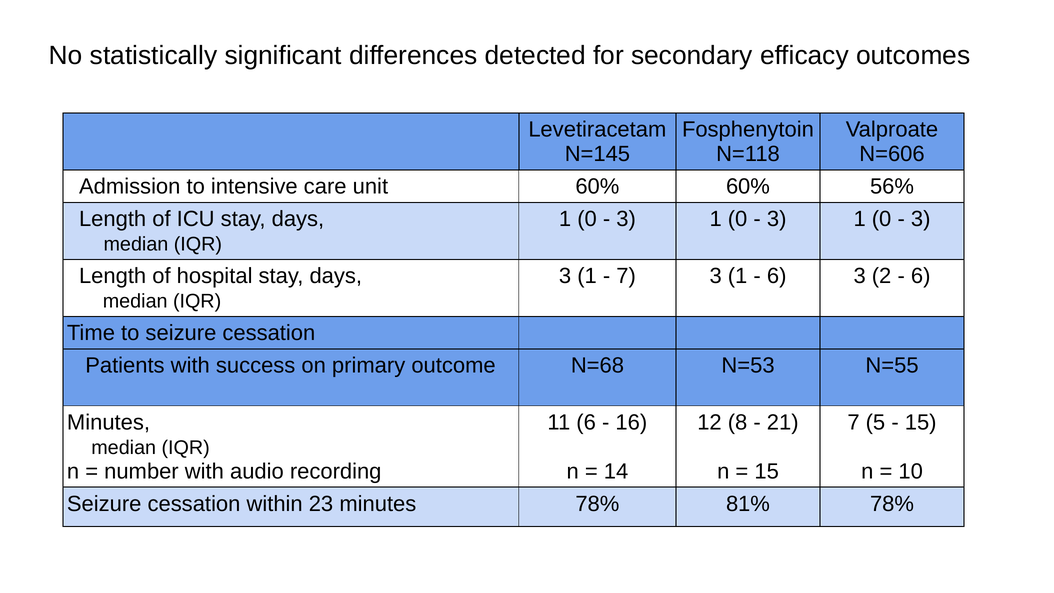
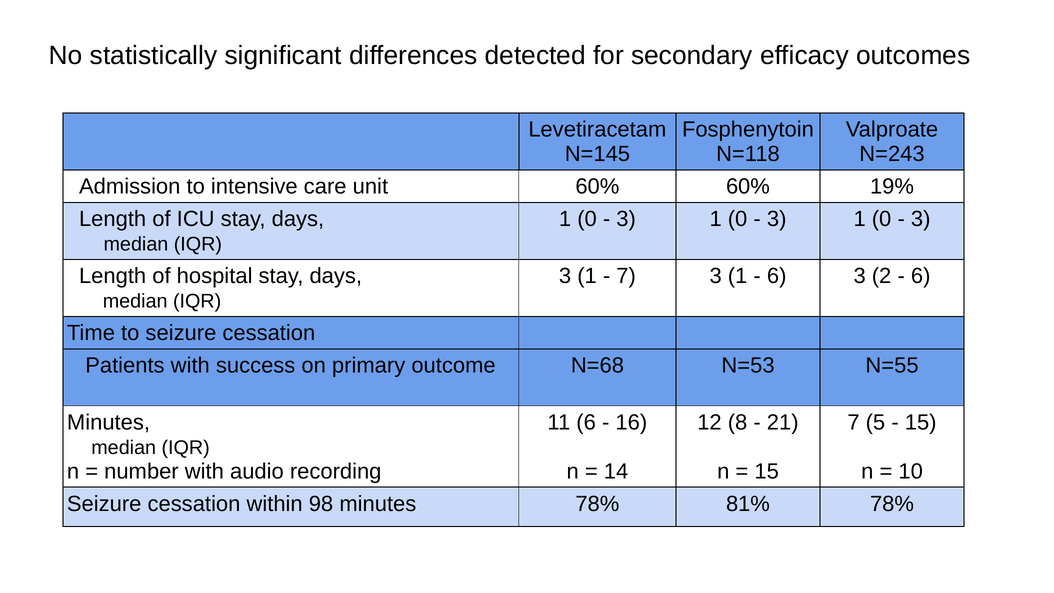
N=606: N=606 -> N=243 (892, 154)
56%: 56% -> 19% (892, 187)
23: 23 -> 98 (321, 504)
